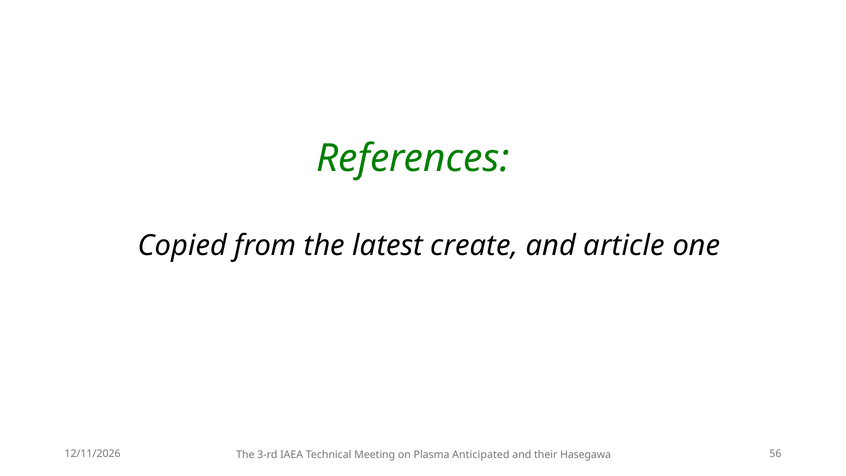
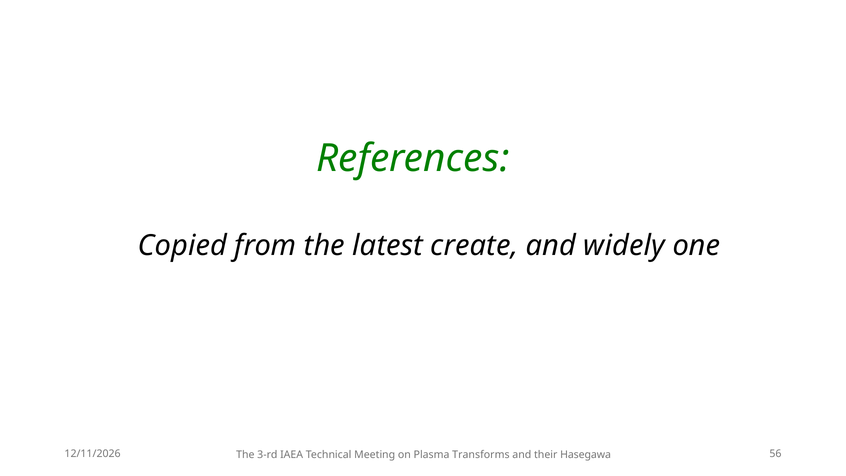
article: article -> widely (624, 246)
Anticipated: Anticipated -> Transforms (481, 454)
